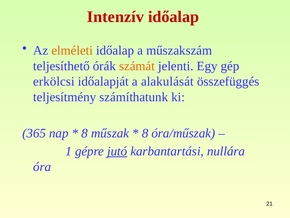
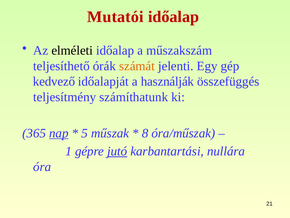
Intenzív: Intenzív -> Mutatói (115, 17)
elméleti colour: orange -> black (72, 50)
erkölcsi: erkölcsi -> kedvező (54, 81)
alakulását: alakulását -> használják (167, 81)
nap underline: none -> present (59, 133)
8: 8 -> 5 (85, 133)
